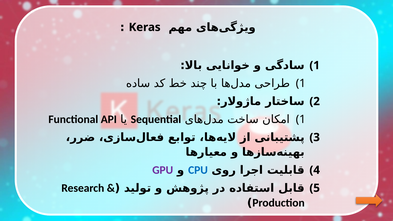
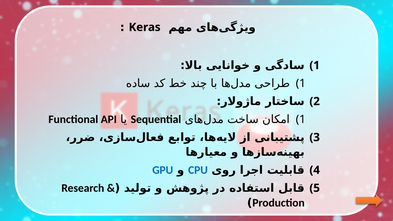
GPU colour: purple -> blue (163, 170)
